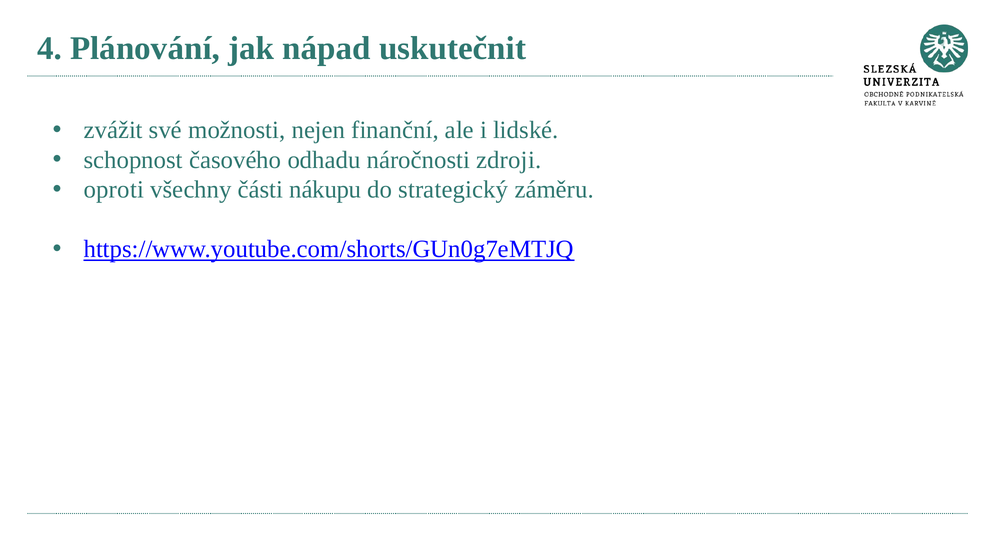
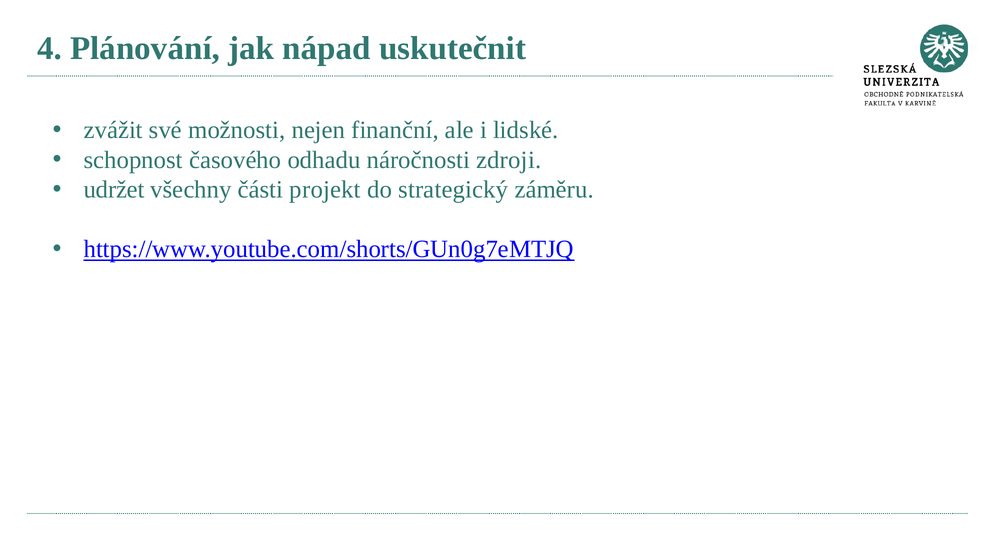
oproti: oproti -> udržet (114, 190)
nákupu: nákupu -> projekt (325, 190)
